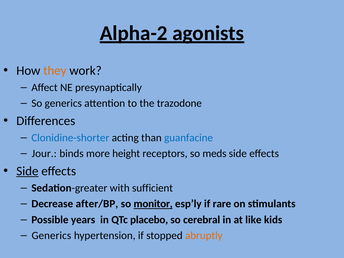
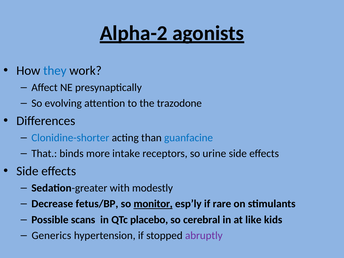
they colour: orange -> blue (55, 71)
So generics: generics -> evolving (63, 103)
Jour: Jour -> That (44, 154)
height: height -> intake (126, 154)
meds: meds -> urine (214, 154)
Side underline: present -> none (27, 171)
sufficient: sufficient -> modestly (153, 188)
after/BP: after/BP -> fetus/BP (97, 204)
years: years -> scans (83, 220)
abruptly colour: orange -> purple (204, 236)
